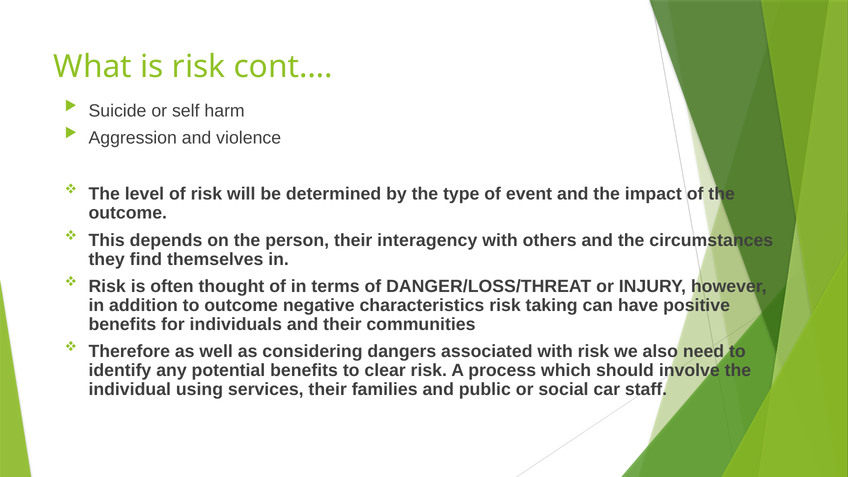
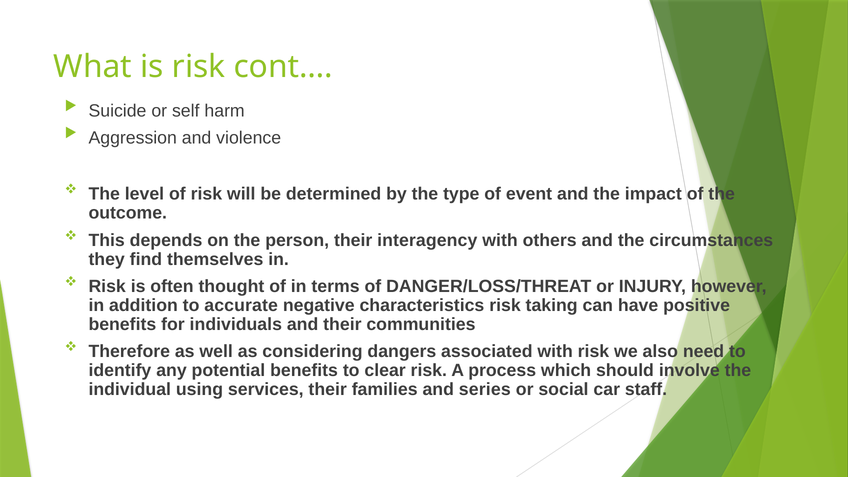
to outcome: outcome -> accurate (241, 305)
public: public -> series (485, 390)
